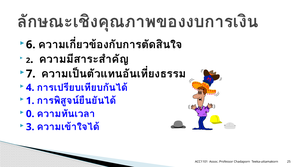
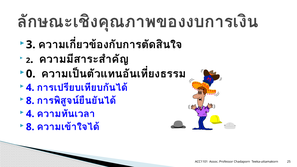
6: 6 -> 3 (31, 45)
7: 7 -> 0 (31, 74)
1: 1 -> 8 (30, 101)
0: 0 -> 4 (30, 114)
3: 3 -> 8 (30, 127)
